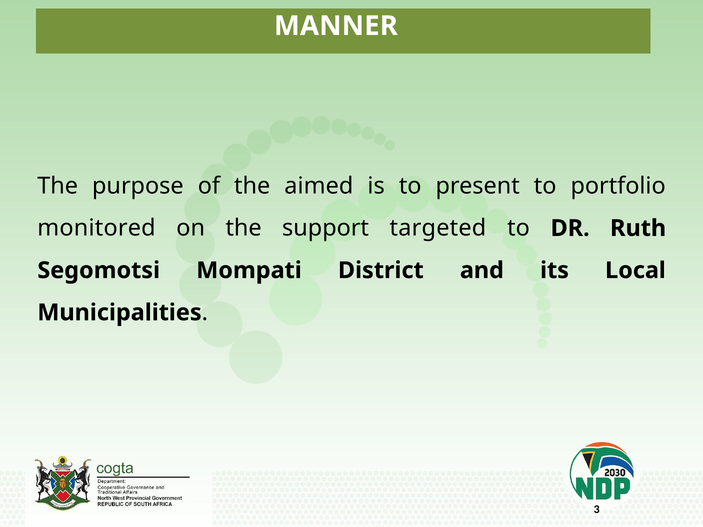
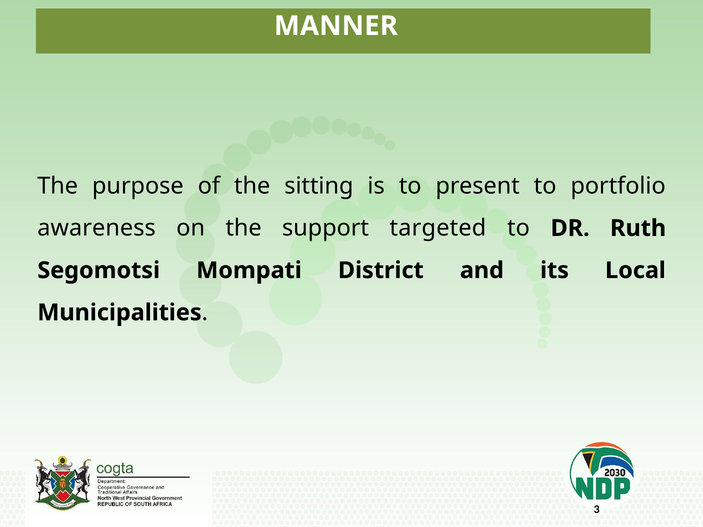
aimed: aimed -> sitting (319, 186)
monitored: monitored -> awareness (97, 228)
